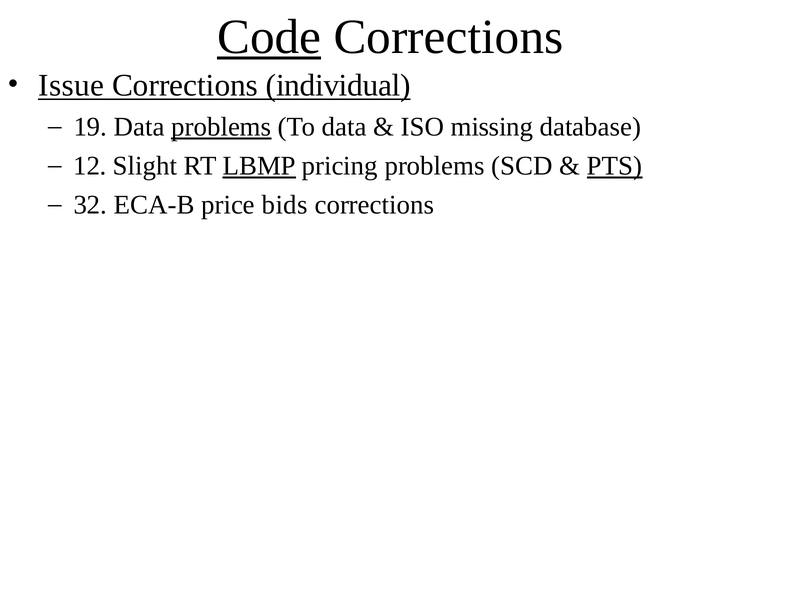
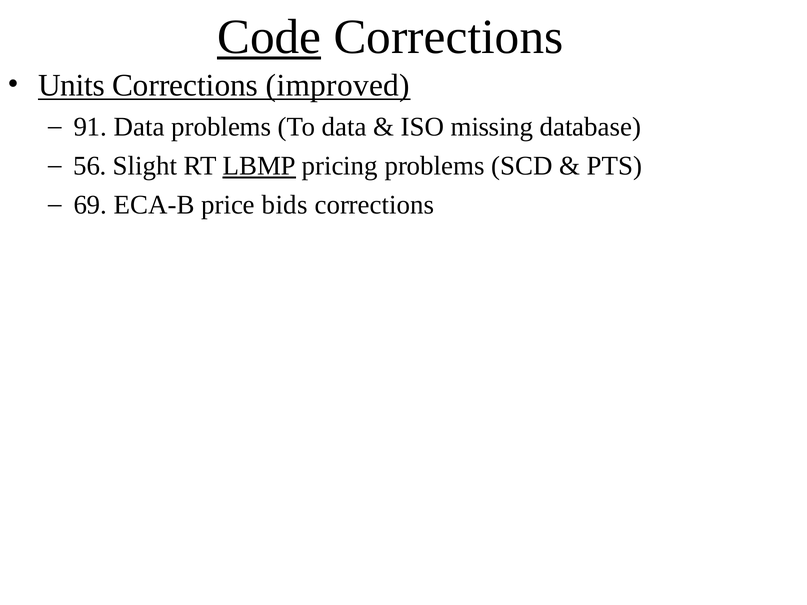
Issue: Issue -> Units (71, 86)
individual: individual -> improved (338, 86)
19: 19 -> 91 (90, 127)
problems underline: present -> none (221, 127)
12: 12 -> 56 (90, 166)
PTS underline: present -> none (615, 166)
32: 32 -> 69 (90, 205)
